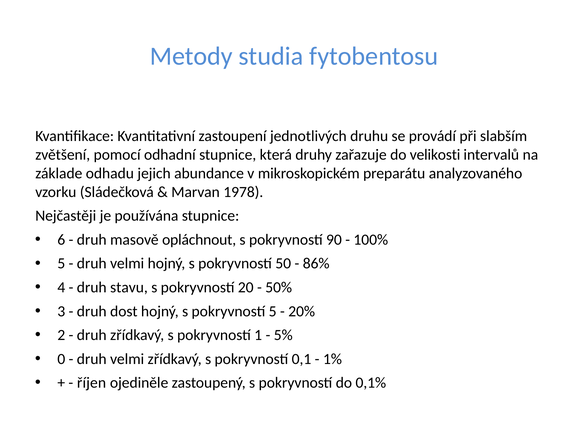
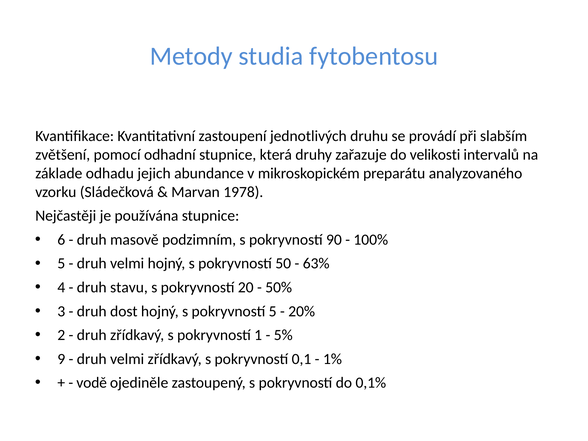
opláchnout: opláchnout -> podzimním (199, 240)
86%: 86% -> 63% (316, 264)
0: 0 -> 9 (61, 359)
říjen: říjen -> vodě (92, 383)
